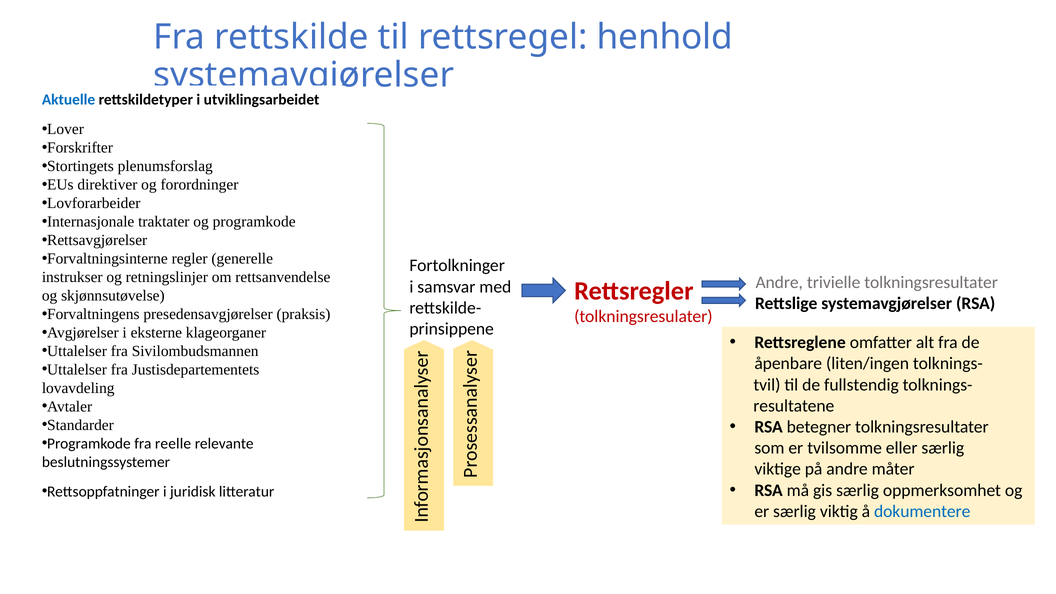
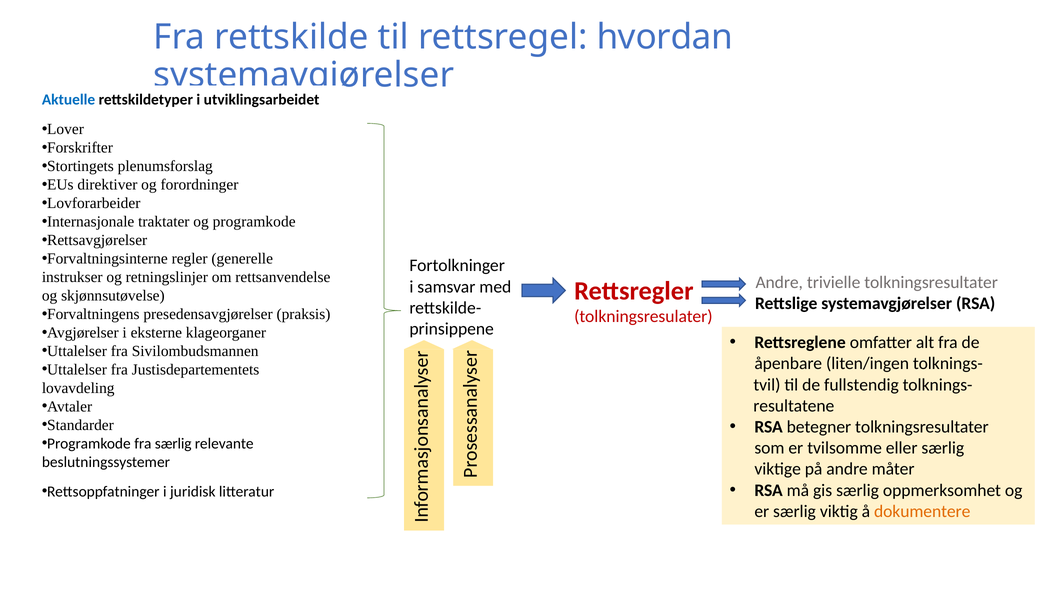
henhold: henhold -> hvordan (665, 37)
fra reelle: reelle -> særlig (173, 444)
dokumentere colour: blue -> orange (922, 511)
